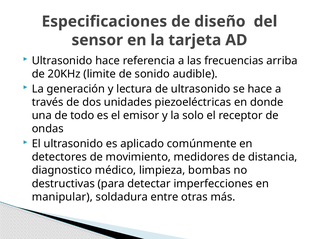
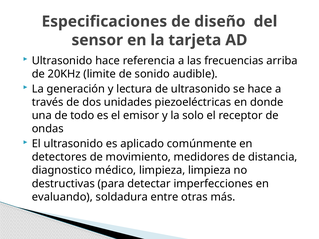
limpieza bombas: bombas -> limpieza (210, 171)
manipular: manipular -> evaluando (62, 197)
